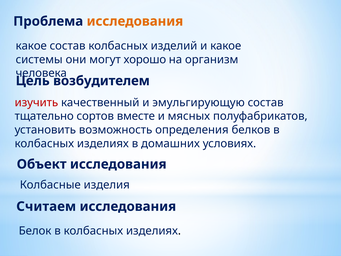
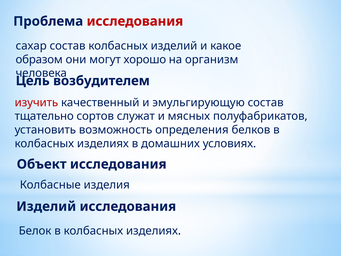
исследования colour: orange -> red (135, 21)
какое: какое -> сахар (31, 46)
системы: системы -> образом (39, 59)
вместе: вместе -> служат (136, 116)
Считаем: Считаем -> Изделий (46, 206)
